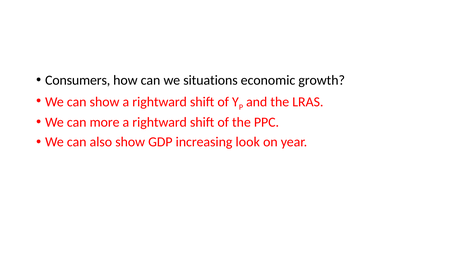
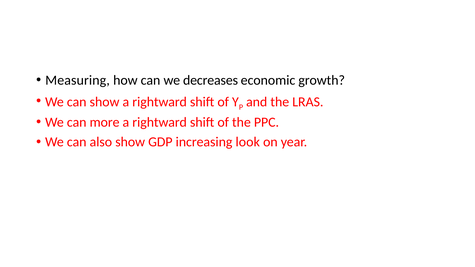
Consumers: Consumers -> Measuring (78, 80)
situations: situations -> decreases (211, 80)
